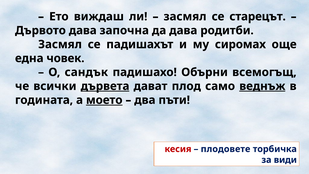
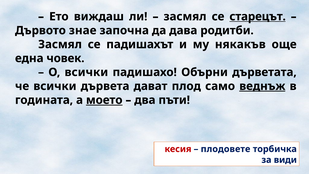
старецът underline: none -> present (258, 17)
Дървото дава: дава -> знае (83, 30)
сиромах: сиромах -> някакъв (240, 44)
О сандък: сандък -> всички (86, 72)
всемогъщ: всемогъщ -> дърветата (264, 72)
дървета underline: present -> none (105, 86)
